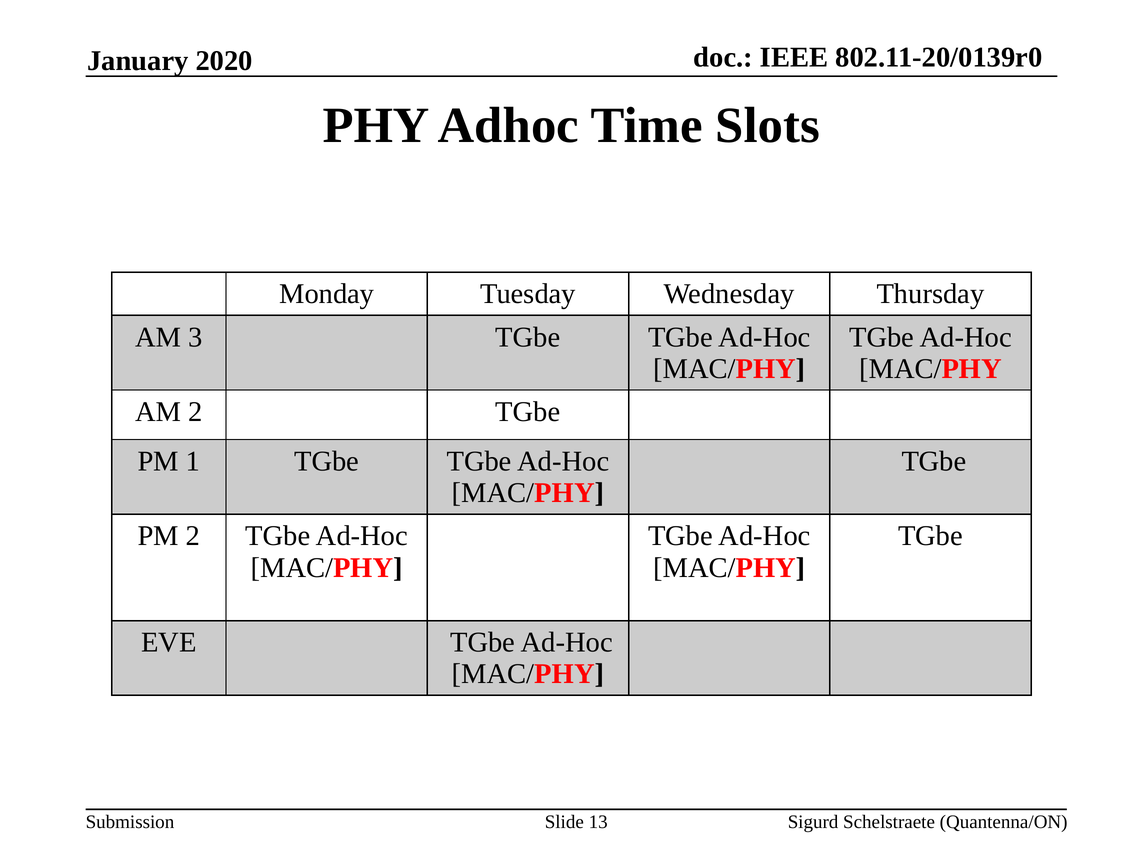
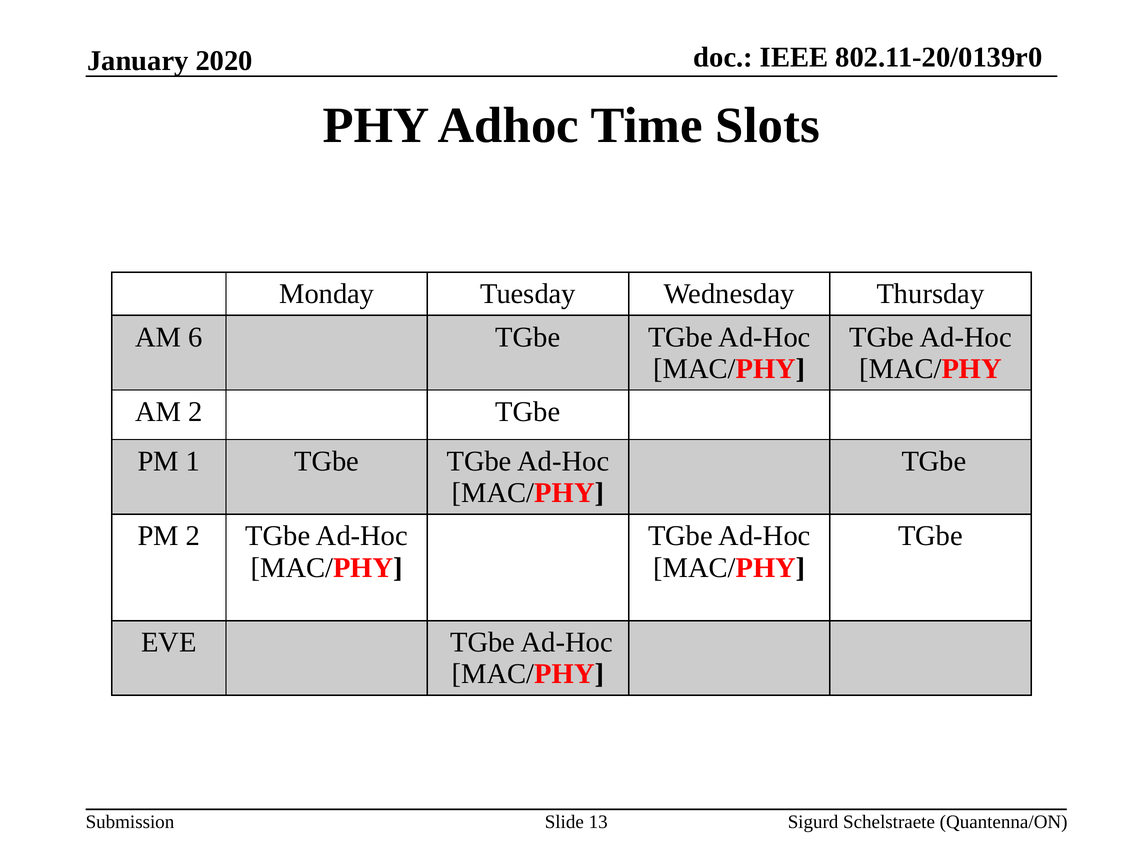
3: 3 -> 6 (195, 337)
